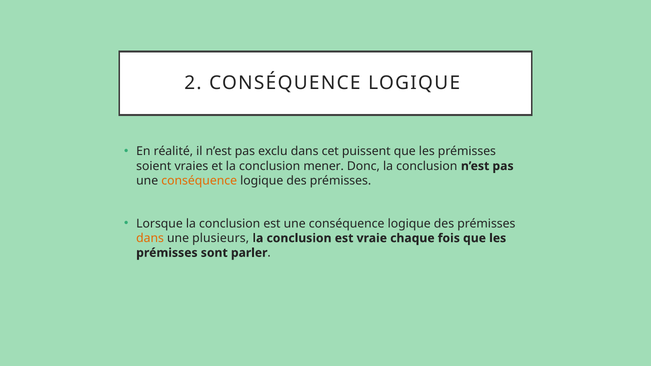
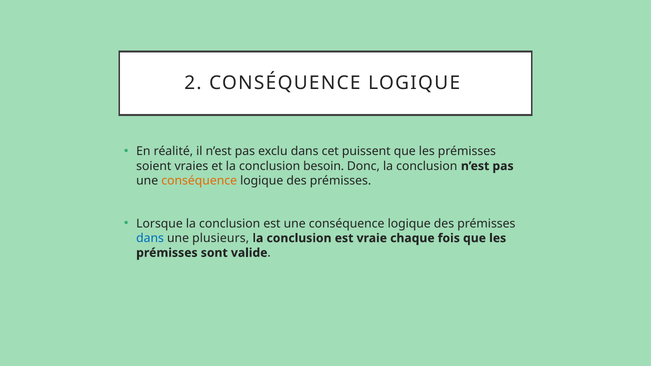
mener: mener -> besoin (324, 166)
dans colour: orange -> blue (150, 238)
parler: parler -> valide (249, 253)
